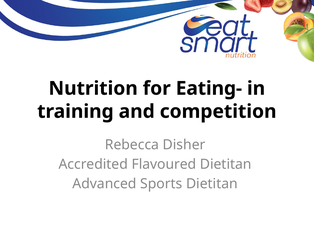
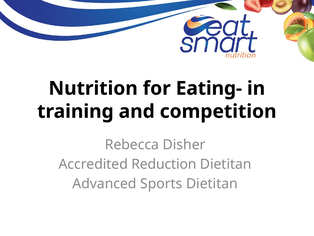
Flavoured: Flavoured -> Reduction (164, 164)
